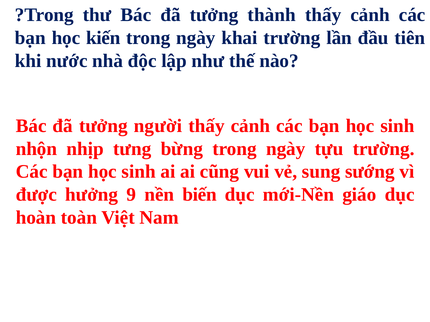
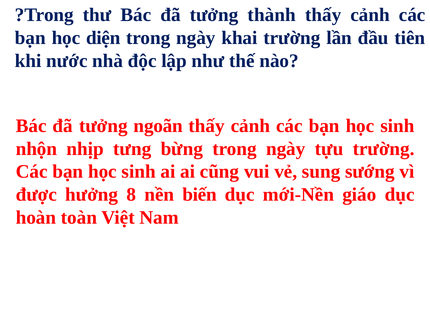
kiến: kiến -> diện (103, 38)
người: người -> ngoãn (158, 126)
9: 9 -> 8 (131, 195)
